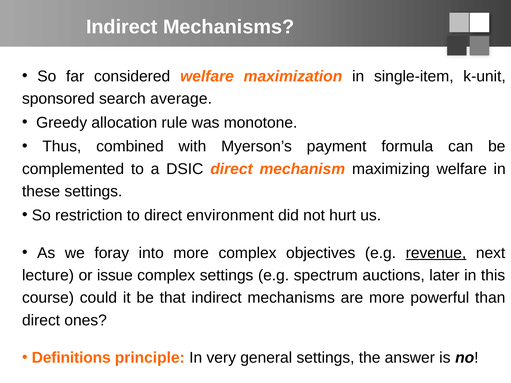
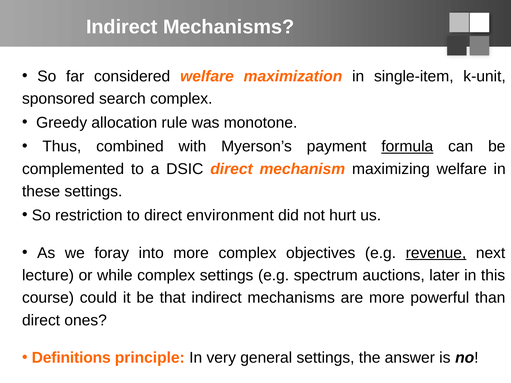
search average: average -> complex (181, 99)
formula underline: none -> present (407, 147)
issue: issue -> while (115, 275)
